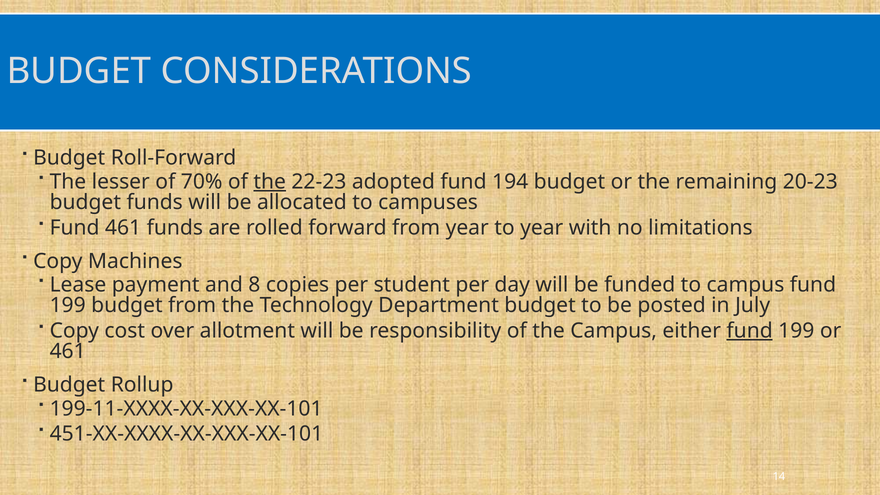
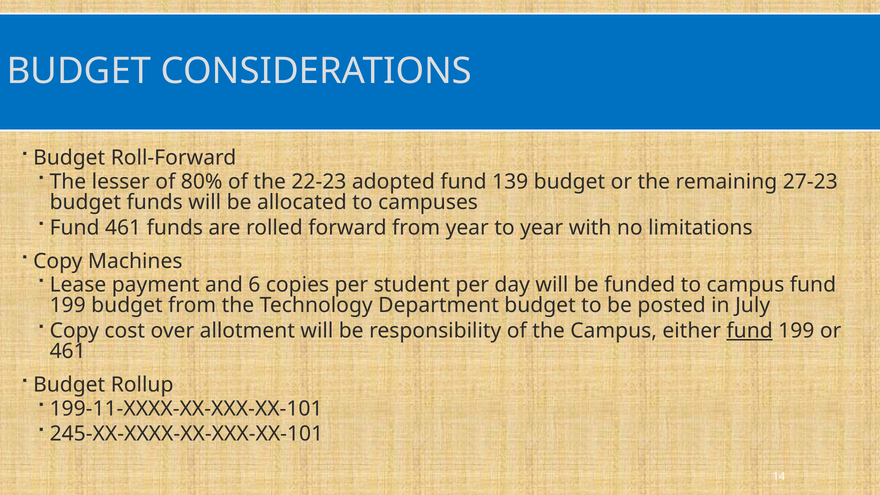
70%: 70% -> 80% (202, 182)
the underline: present -> none (270, 182)
194: 194 -> 139 (510, 182)
20-23: 20-23 -> 27-23 (810, 182)
8: 8 -> 6 (254, 285)
451-XX-XXXX-XX-XXX-XX-101: 451-XX-XXXX-XX-XXX-XX-101 -> 245-XX-XXXX-XX-XXX-XX-101 (186, 434)
